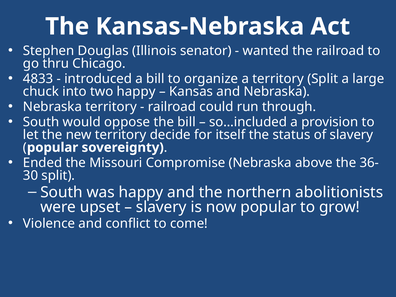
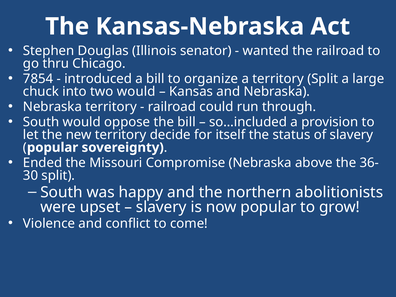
4833: 4833 -> 7854 (38, 79)
two happy: happy -> would (136, 92)
